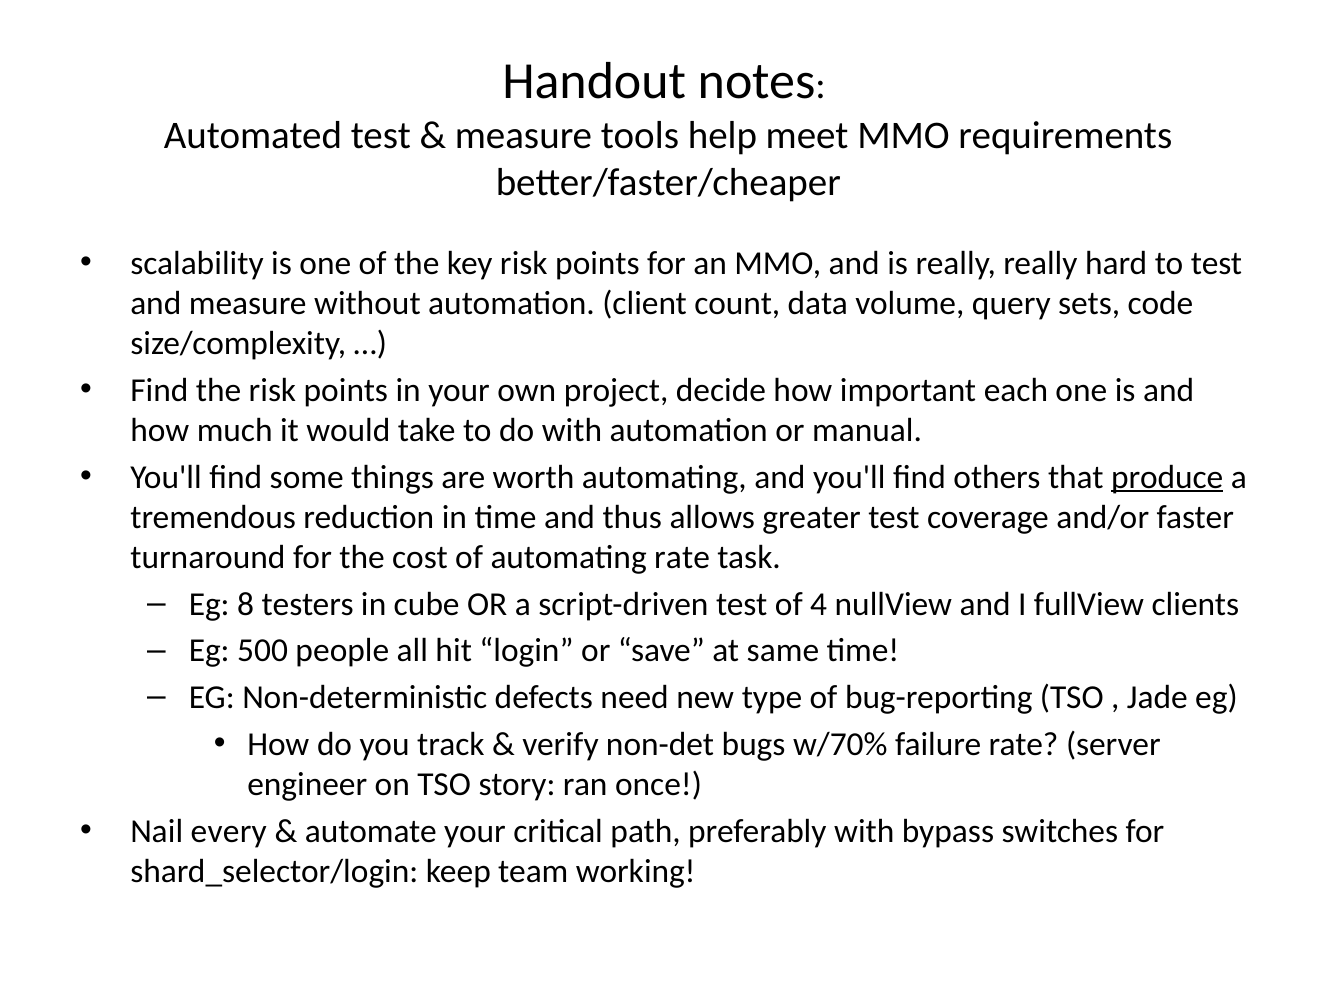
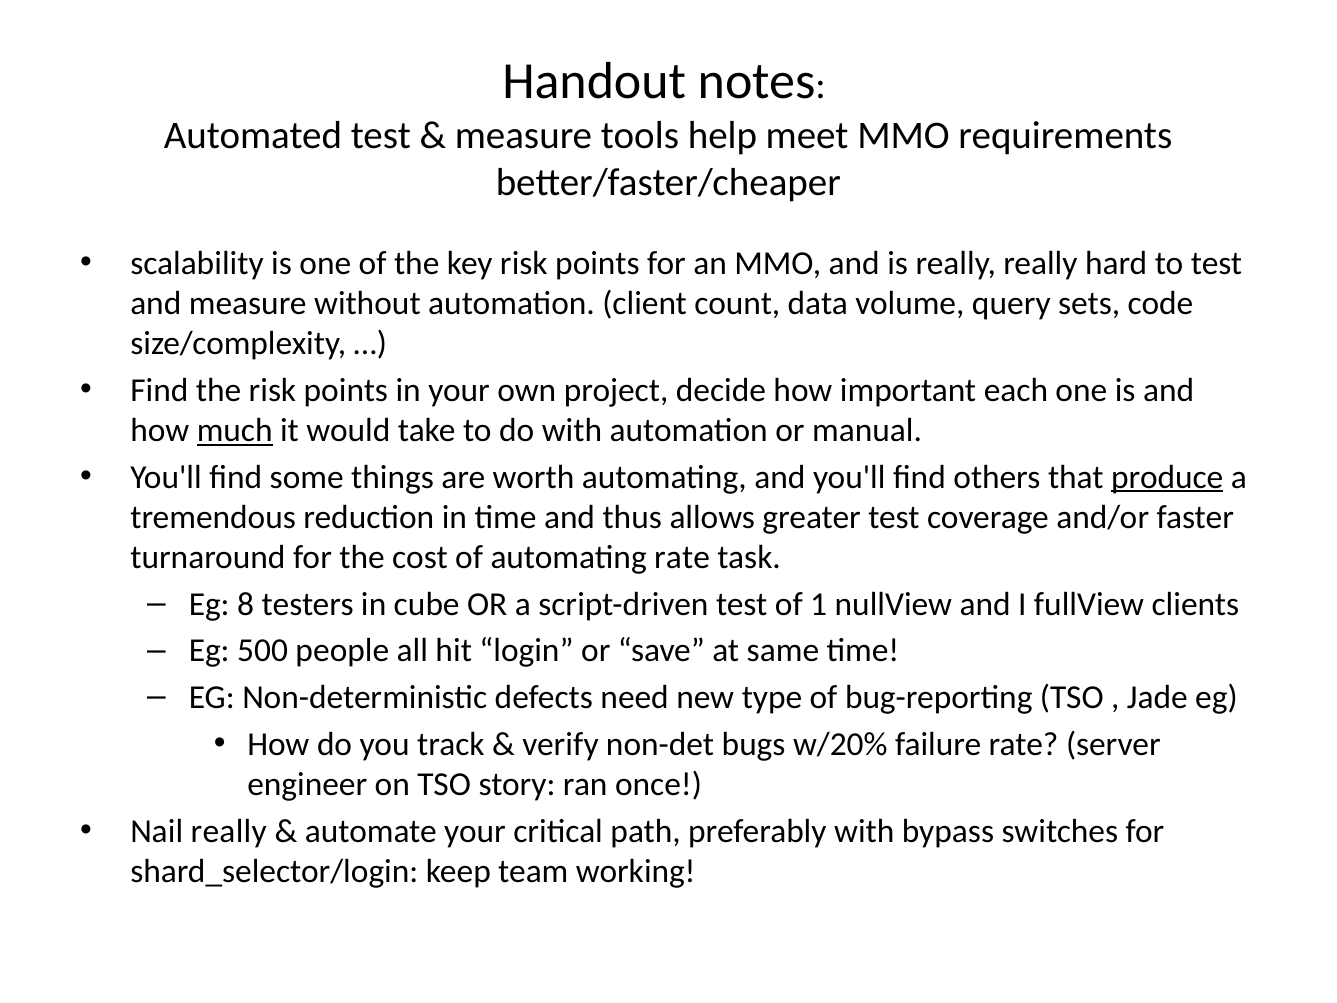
much underline: none -> present (235, 430)
4: 4 -> 1 (819, 604)
w/70%: w/70% -> w/20% (840, 744)
Nail every: every -> really (229, 831)
